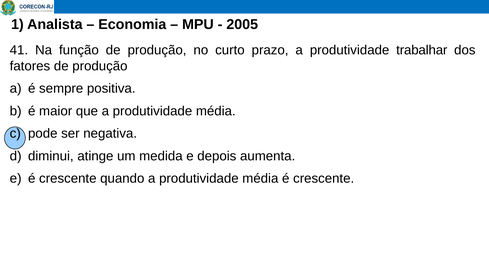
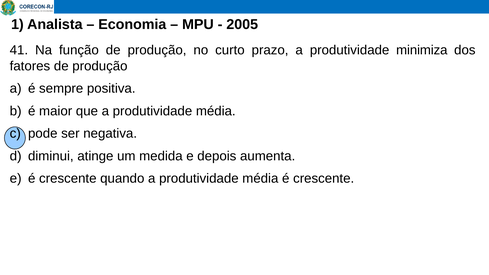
trabalhar: trabalhar -> minimiza (422, 50)
